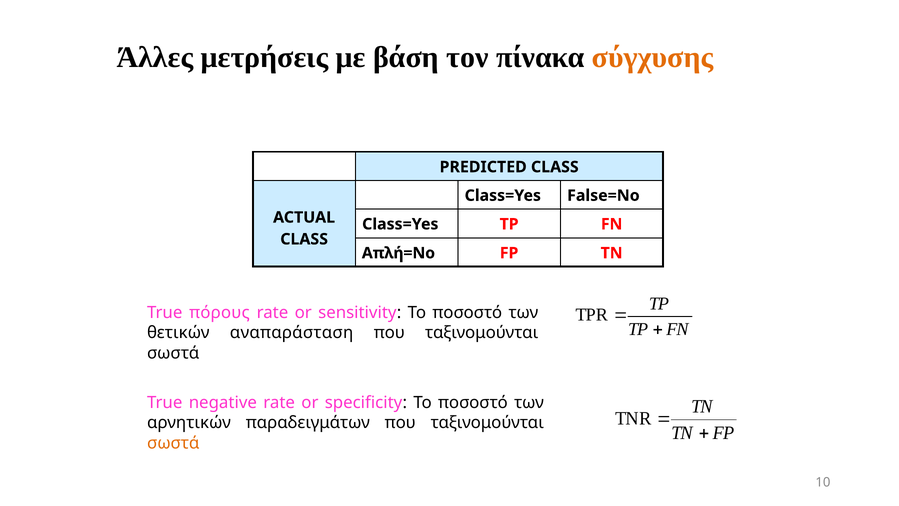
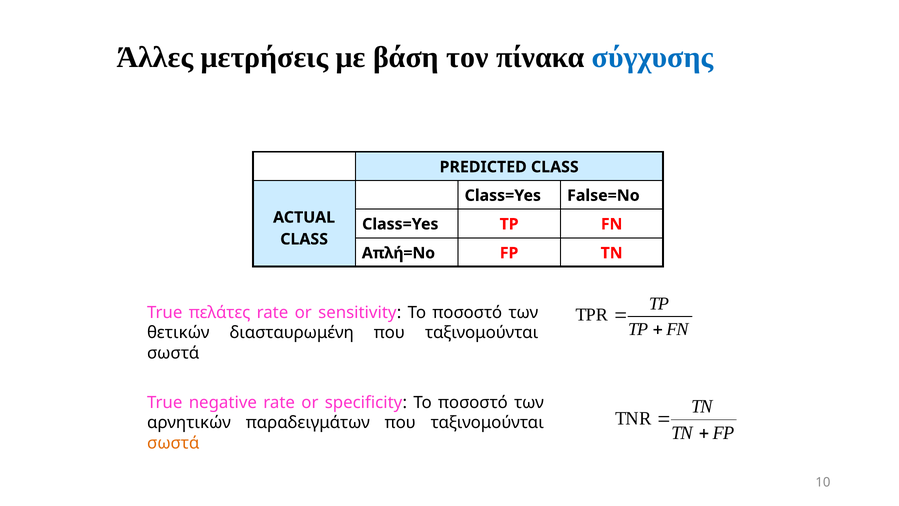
σύγχυσης colour: orange -> blue (653, 58)
πόρους: πόρους -> πελάτες (220, 312)
αναπαράσταση: αναπαράσταση -> διασταυρωμένη (292, 333)
